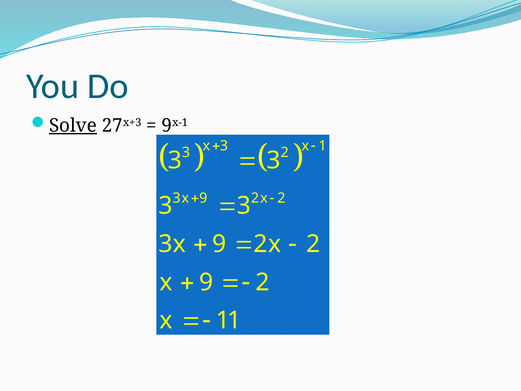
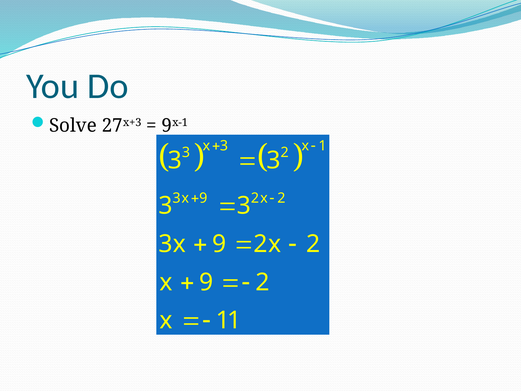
Solve underline: present -> none (73, 125)
